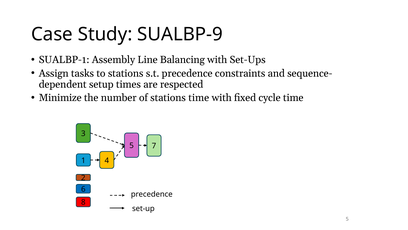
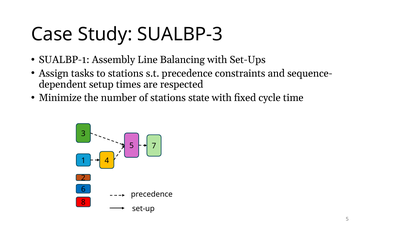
SUALBP-9: SUALBP-9 -> SUALBP-3 (180, 34)
stations time: time -> state (199, 98)
